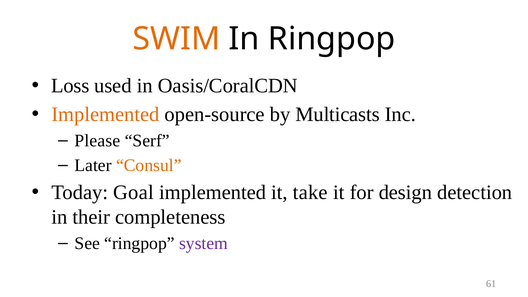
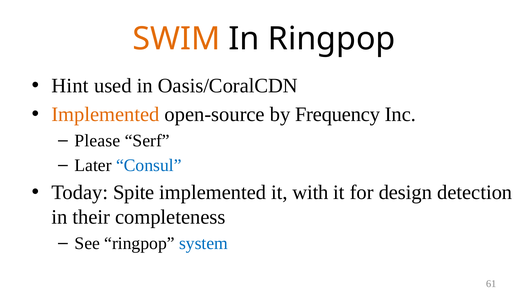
Loss: Loss -> Hint (70, 86)
Multicasts: Multicasts -> Frequency (338, 114)
Consul colour: orange -> blue (149, 165)
Goal: Goal -> Spite (134, 193)
take: take -> with (311, 193)
system colour: purple -> blue (203, 243)
